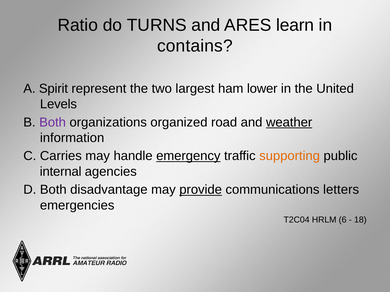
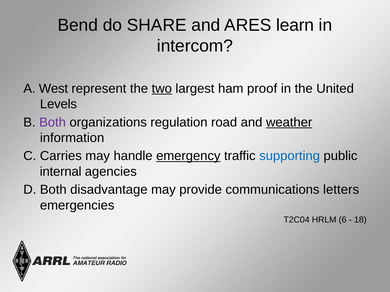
Ratio: Ratio -> Bend (78, 25)
TURNS: TURNS -> SHARE (157, 25)
contains: contains -> intercom (195, 46)
Spirit: Spirit -> West (53, 89)
two underline: none -> present (162, 89)
lower: lower -> proof (262, 89)
organized: organized -> regulation (179, 122)
supporting colour: orange -> blue (290, 156)
provide underline: present -> none (201, 190)
